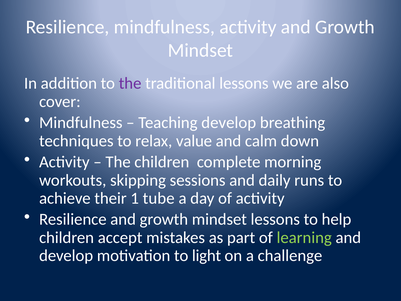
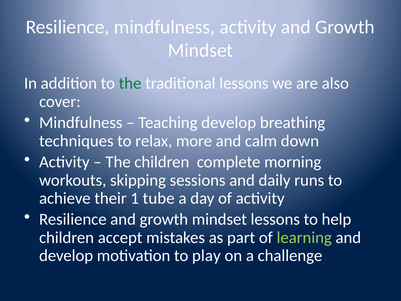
the colour: purple -> green (130, 83)
value: value -> more (194, 141)
light: light -> play (206, 255)
